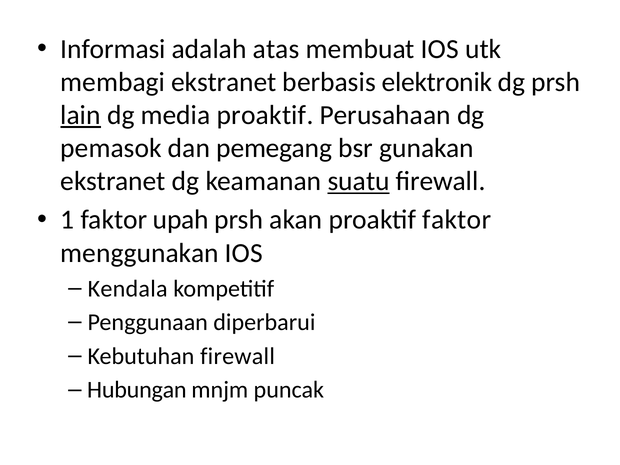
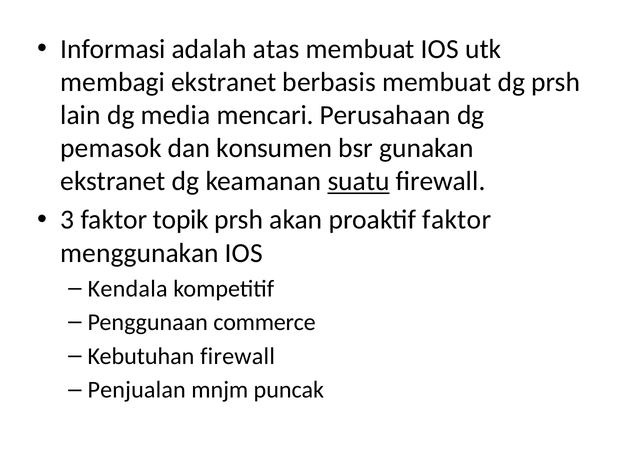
berbasis elektronik: elektronik -> membuat (437, 82)
lain underline: present -> none (81, 115)
media proaktif: proaktif -> mencari (265, 115)
pemegang: pemegang -> konsumen (274, 148)
1: 1 -> 3 (67, 220)
upah: upah -> topik (181, 220)
diperbarui: diperbarui -> commerce (264, 322)
Hubungan: Hubungan -> Penjualan (137, 390)
